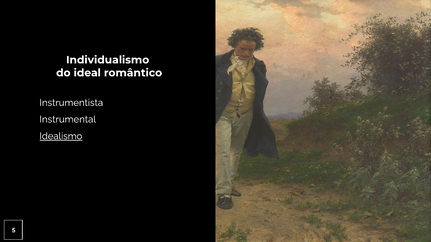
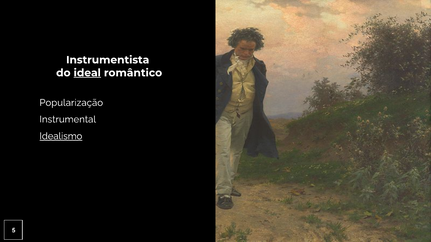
Individualismo: Individualismo -> Instrumentista (108, 60)
ideal underline: none -> present (87, 73)
Instrumentista: Instrumentista -> Popularização (71, 103)
